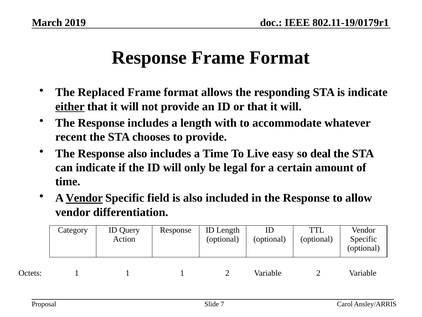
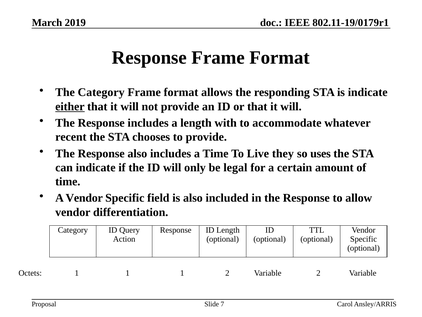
The Replaced: Replaced -> Category (101, 92)
easy: easy -> they (283, 153)
deal: deal -> uses (321, 153)
Vendor underline: present -> none (84, 198)
